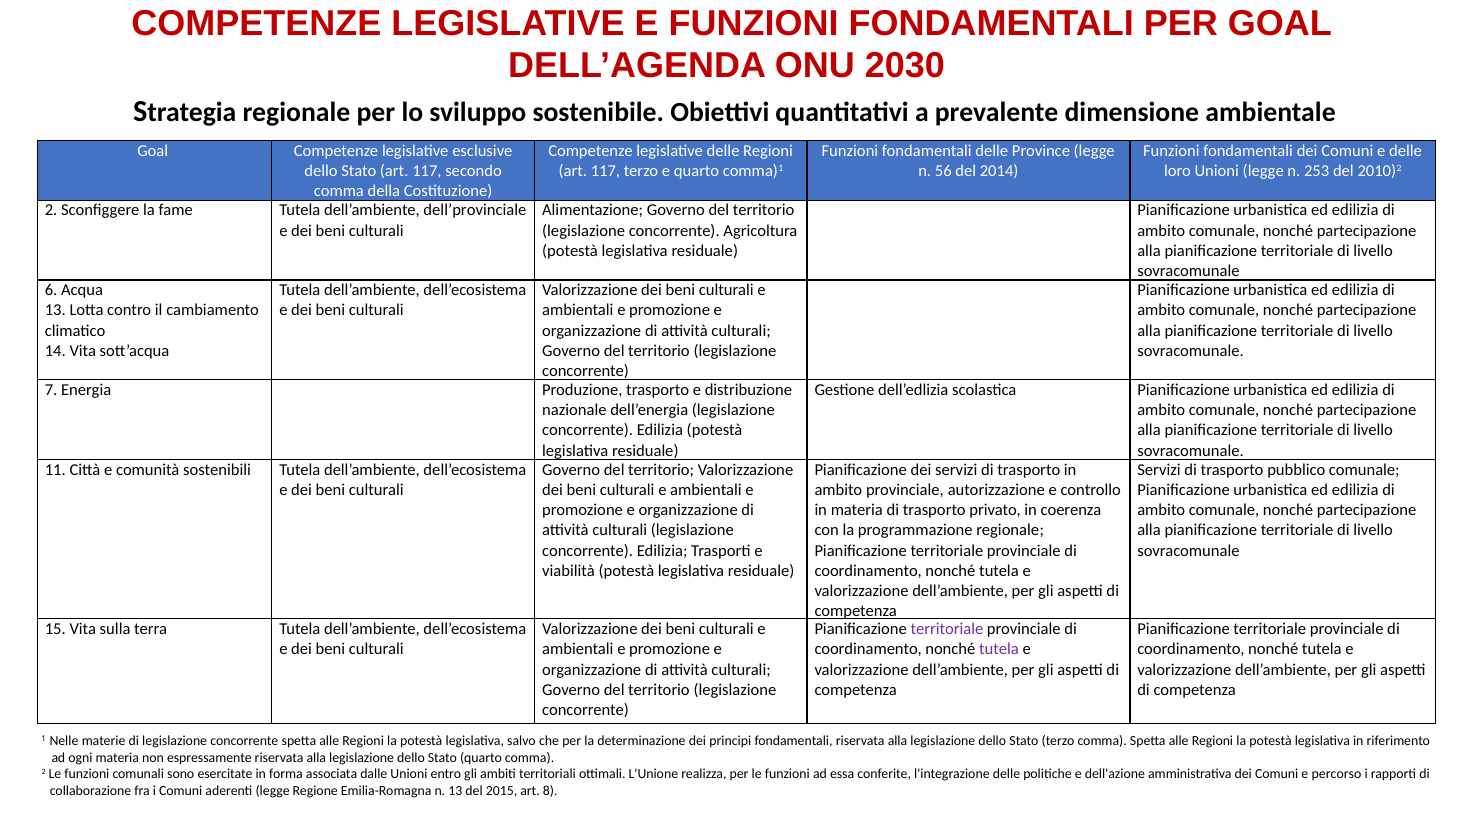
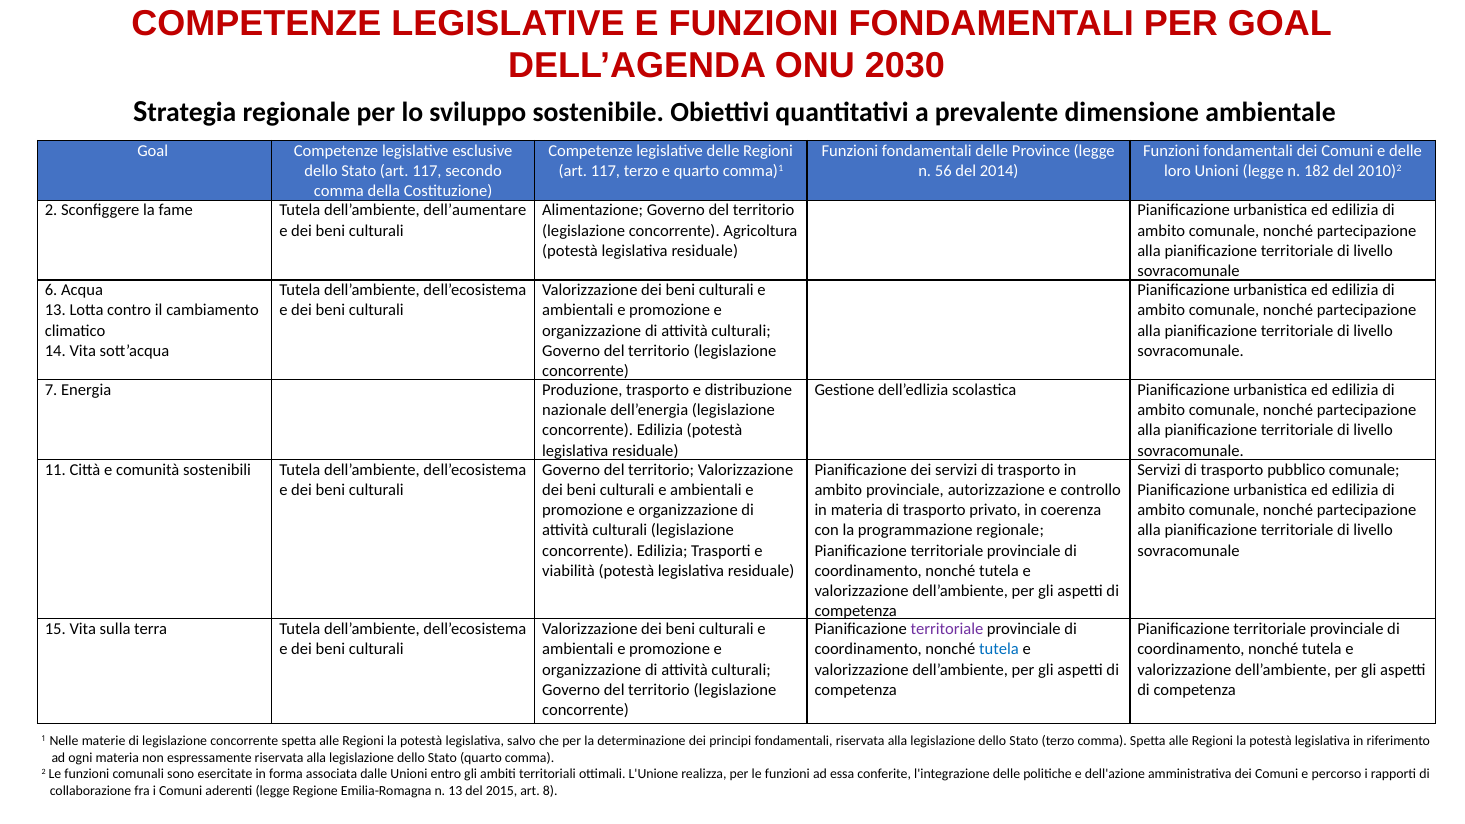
253: 253 -> 182 (1317, 171)
dell’provinciale: dell’provinciale -> dell’aumentare (475, 211)
tutela colour: purple -> blue (999, 649)
